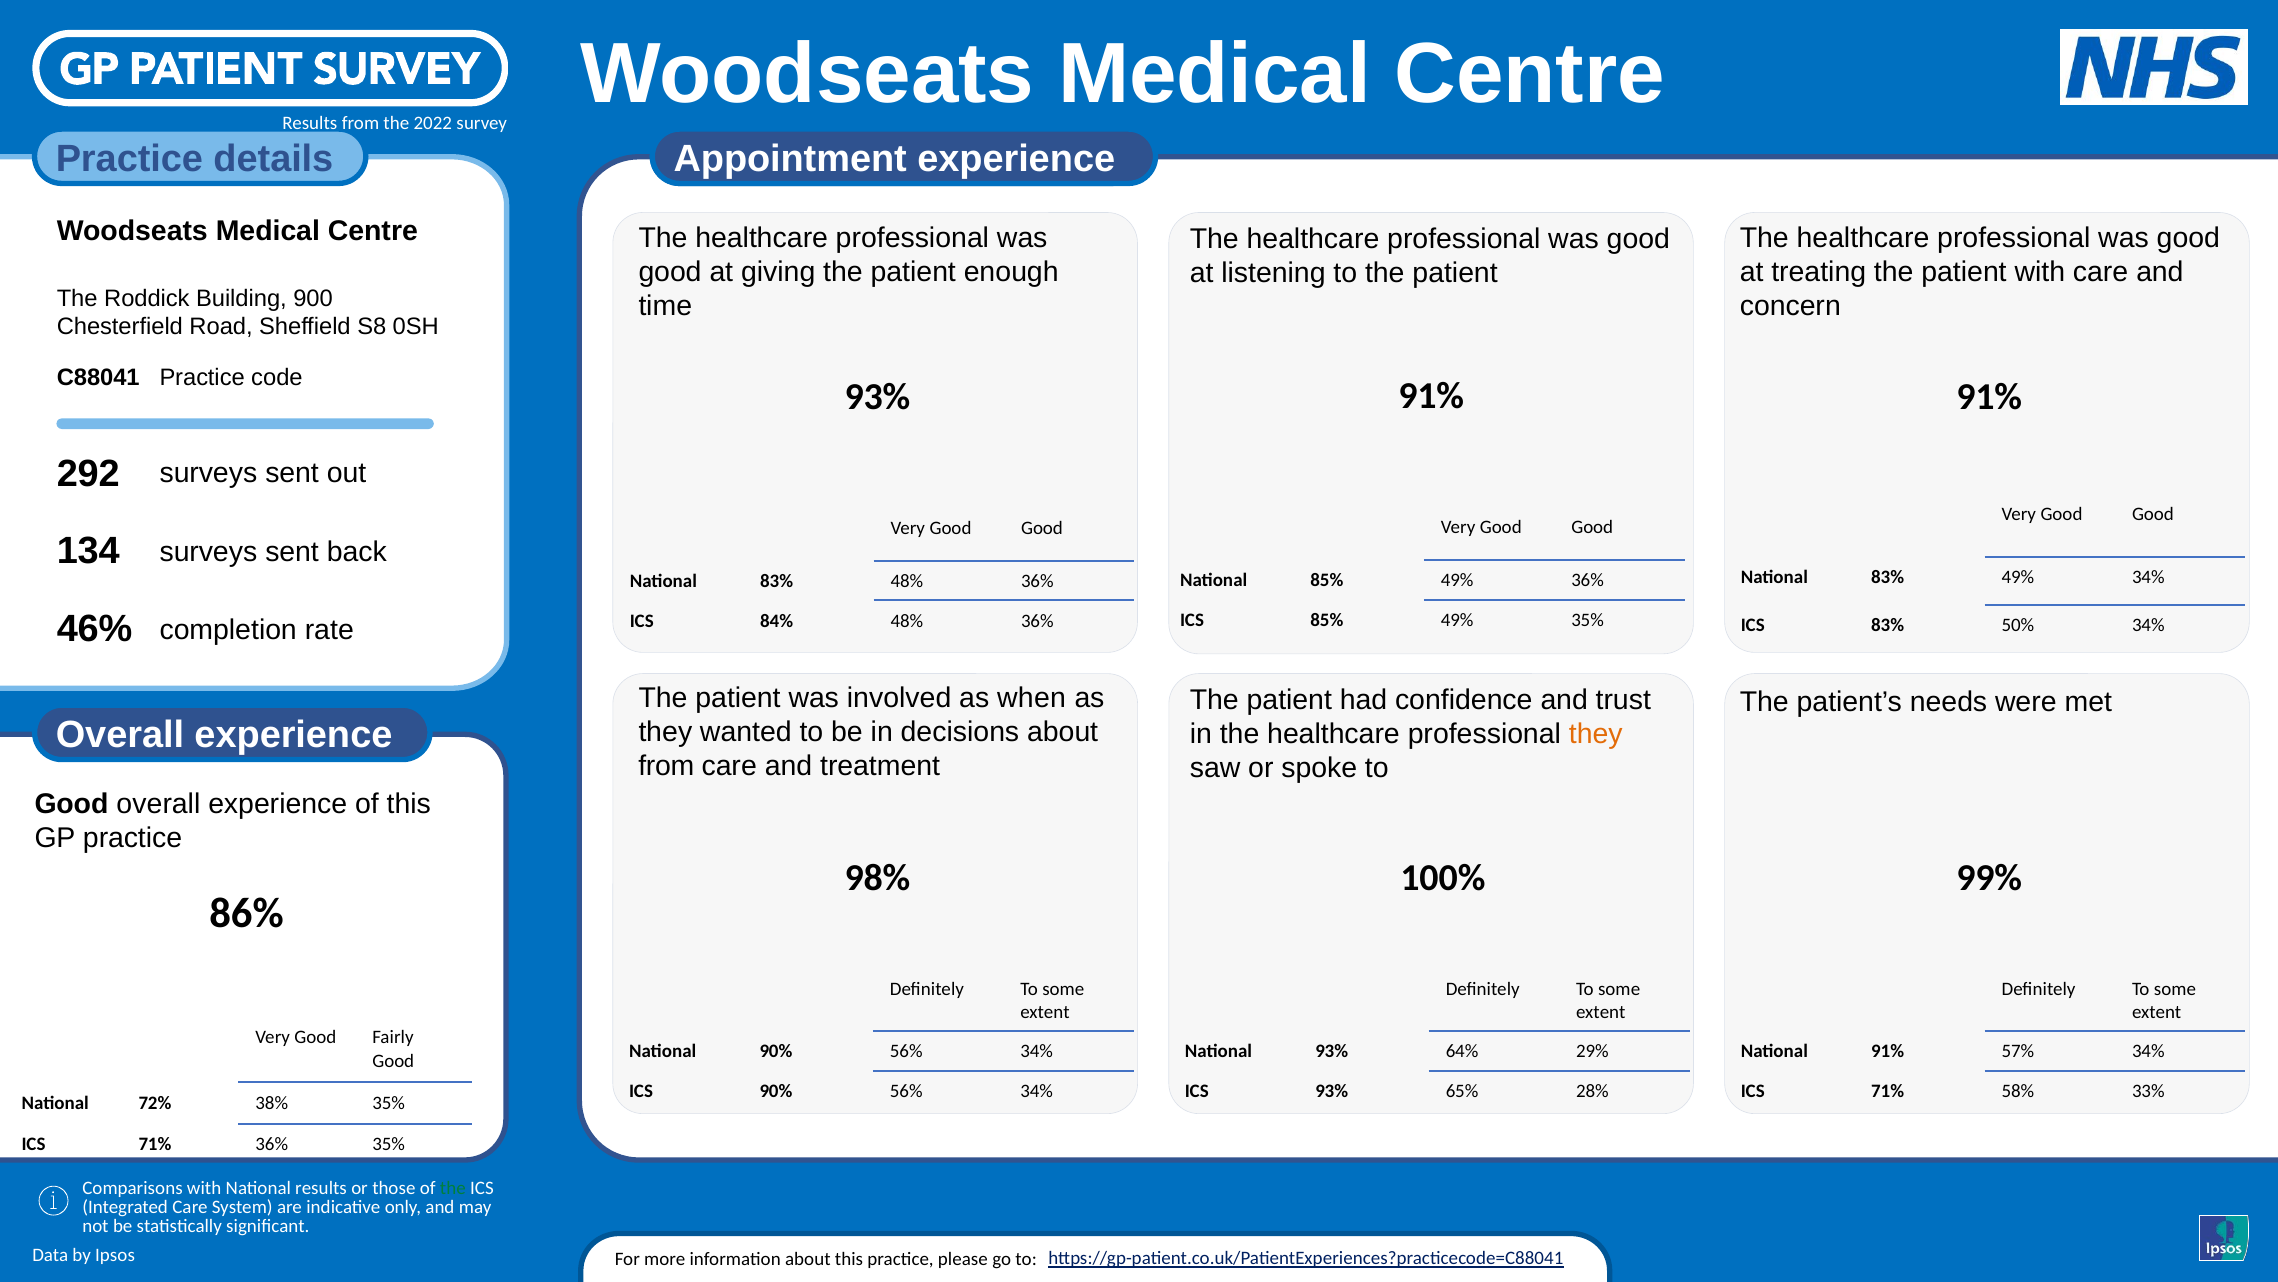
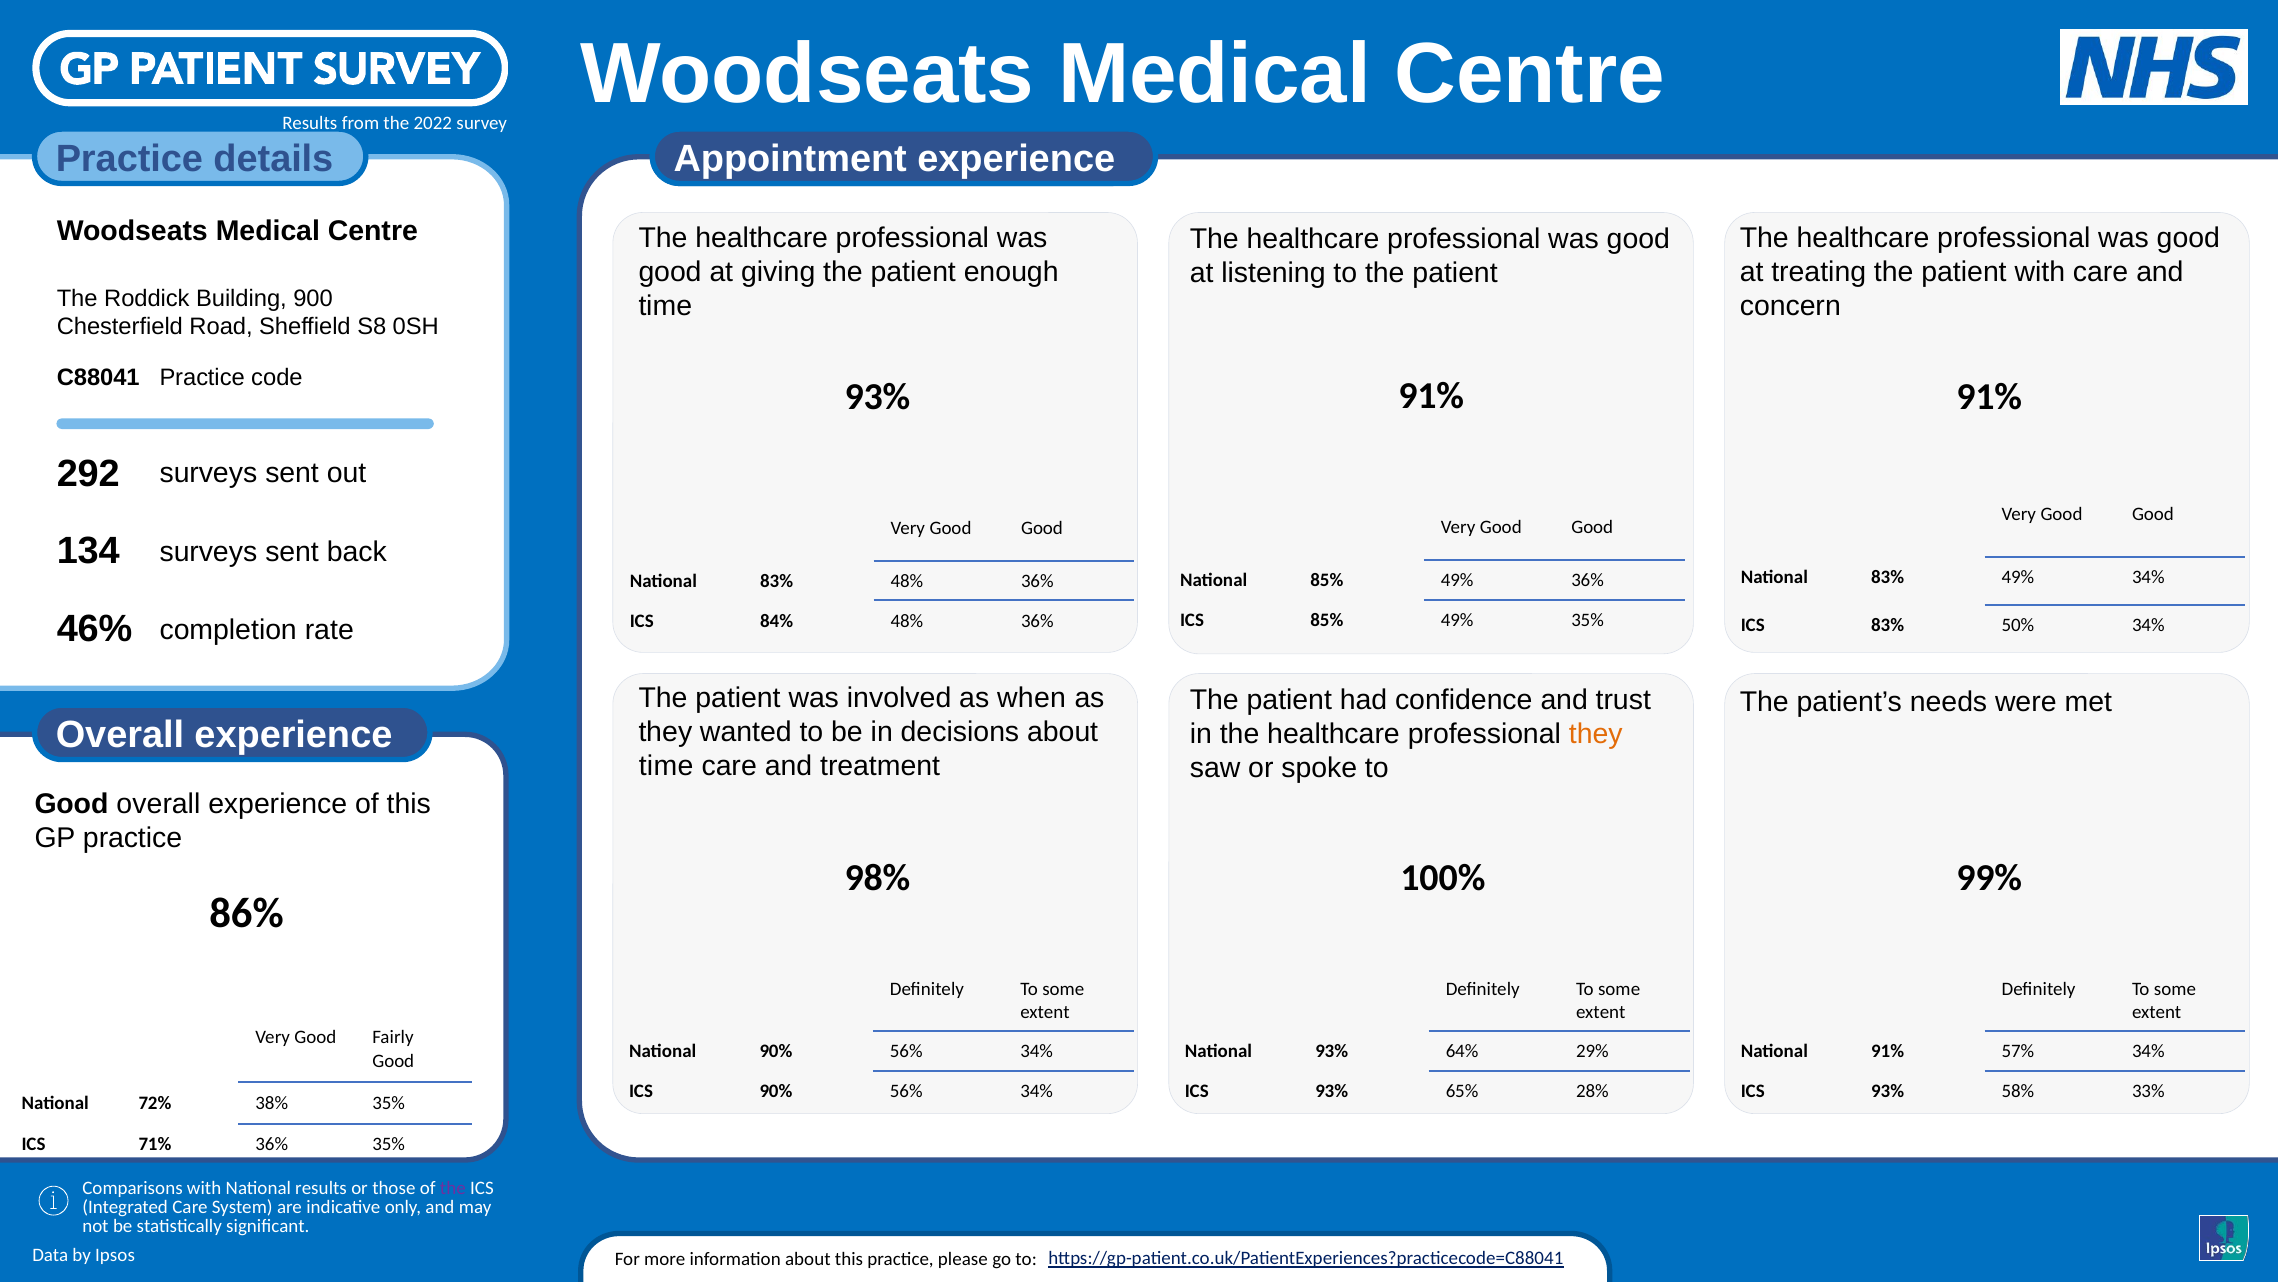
from: from -> time (666, 766)
71%: 71% -> 93% (1888, 1091)
the colour: green -> purple (453, 1187)
